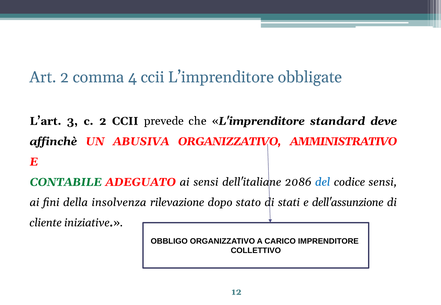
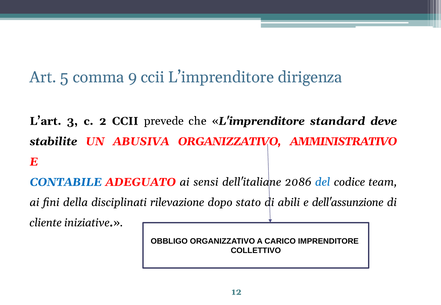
Art 2: 2 -> 5 (64, 77)
4: 4 -> 9 (133, 77)
obbligate: obbligate -> dirigenza (310, 77)
affinchè: affinchè -> stabilite (53, 142)
CONTABILE colour: green -> blue (66, 182)
codice sensi: sensi -> team (383, 182)
insolvenza: insolvenza -> disciplinati (119, 203)
stati: stati -> abili (289, 203)
